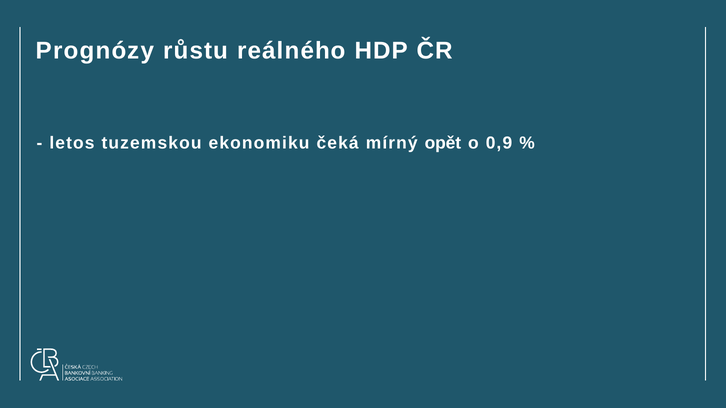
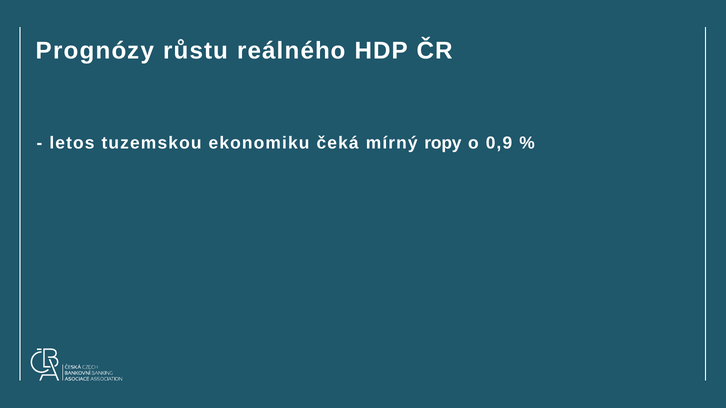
opět: opět -> ropy (443, 143)
